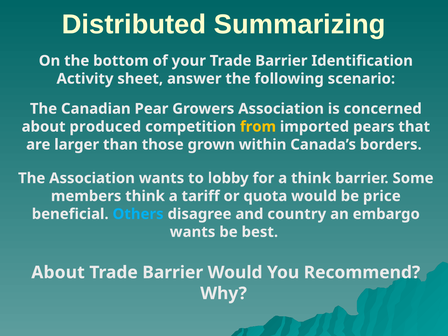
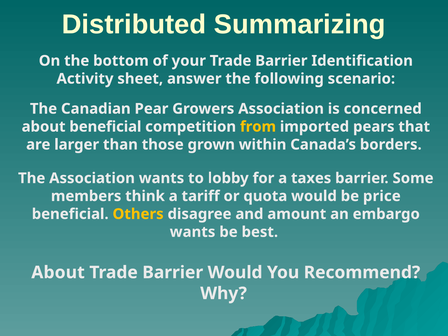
about produced: produced -> beneficial (105, 127)
a think: think -> taxes (311, 178)
Others colour: light blue -> yellow (138, 214)
country: country -> amount (297, 214)
